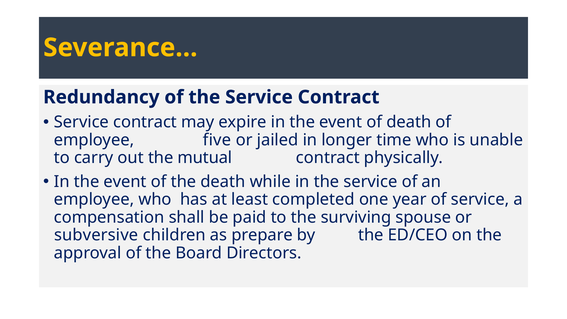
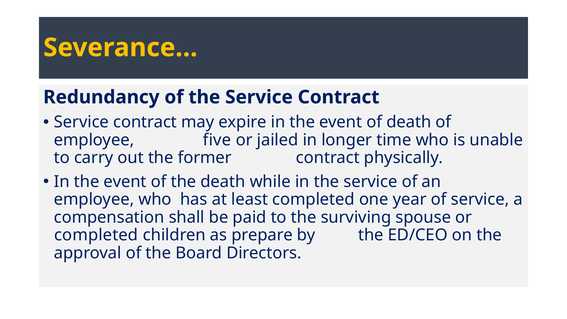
mutual: mutual -> former (205, 158)
subversive: subversive -> completed (96, 235)
